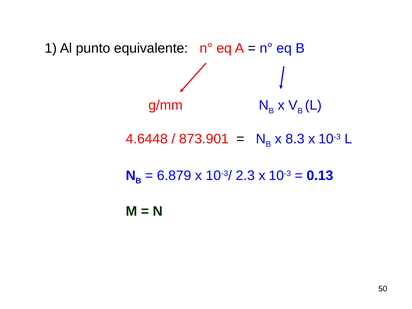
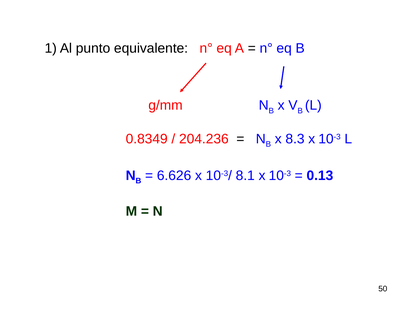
4.6448: 4.6448 -> 0.8349 (147, 139)
873.901: 873.901 -> 204.236 (204, 139)
6.879: 6.879 -> 6.626 (174, 176)
2.3: 2.3 -> 8.1 (245, 176)
